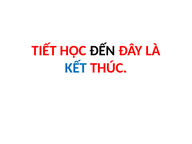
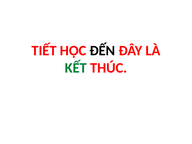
KẾT colour: blue -> green (76, 68)
